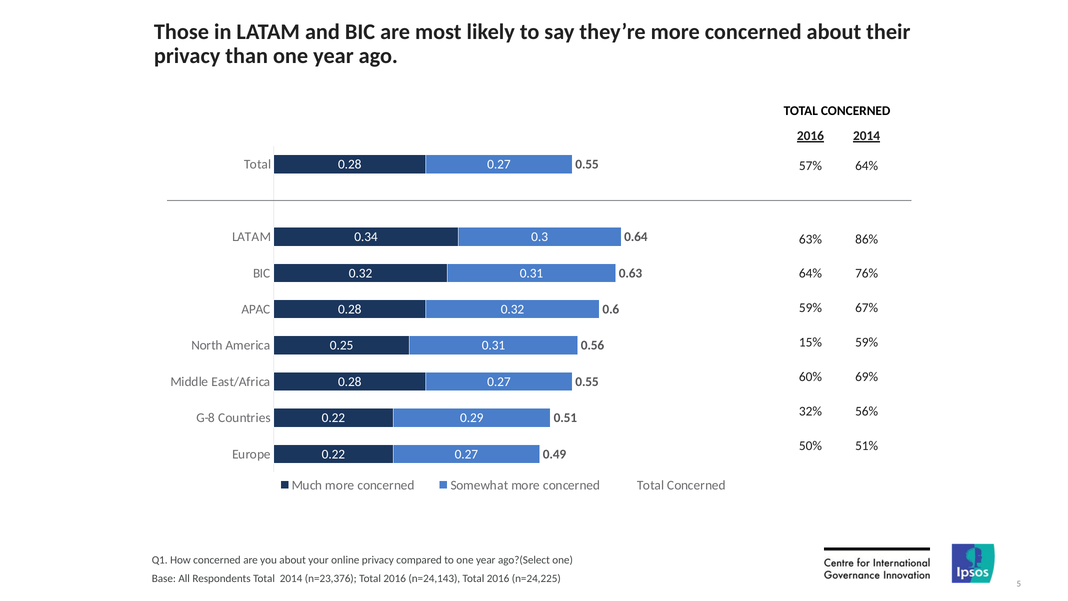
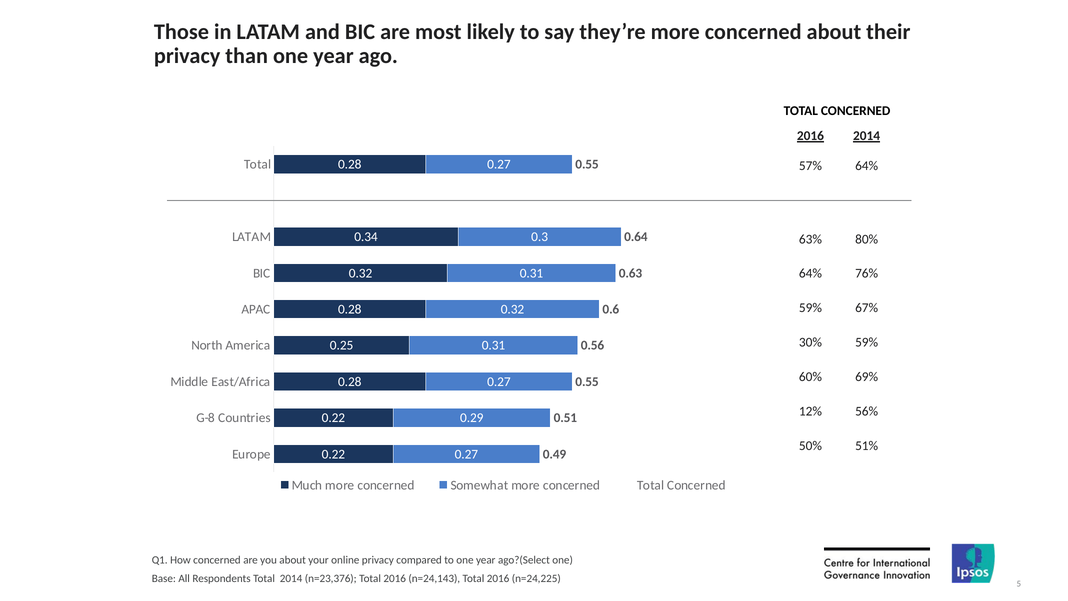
86%: 86% -> 80% (867, 239)
15%: 15% -> 30% (810, 342)
32%: 32% -> 12% (810, 411)
